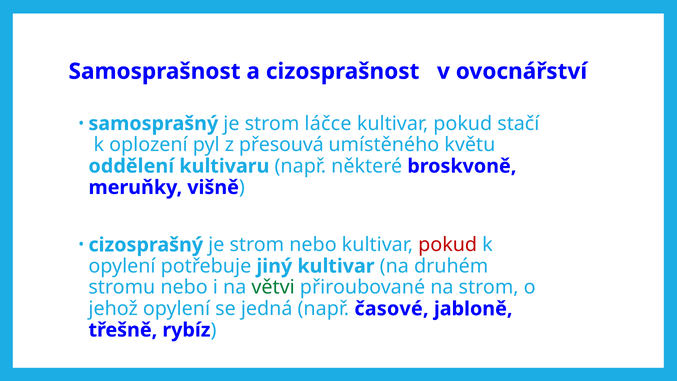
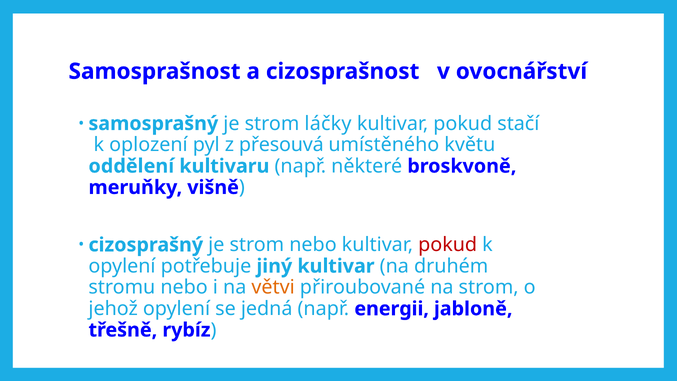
láčce: láčce -> láčky (328, 123)
větvi colour: green -> orange (273, 287)
časové: časové -> energii (392, 309)
